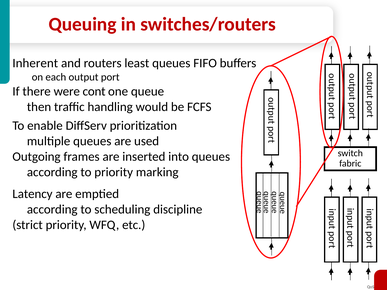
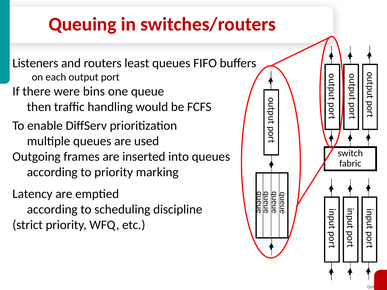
Inherent: Inherent -> Listeners (35, 63)
cont: cont -> bins (94, 92)
